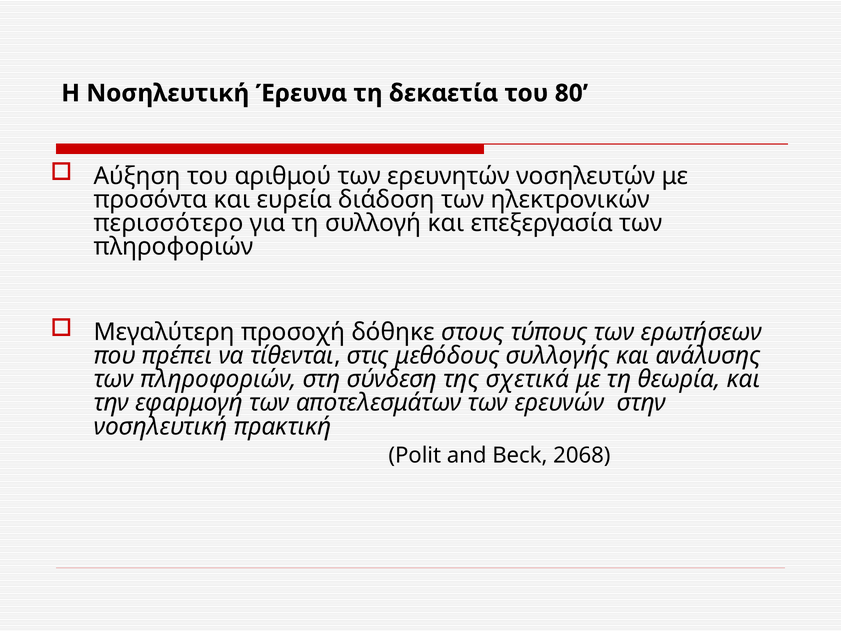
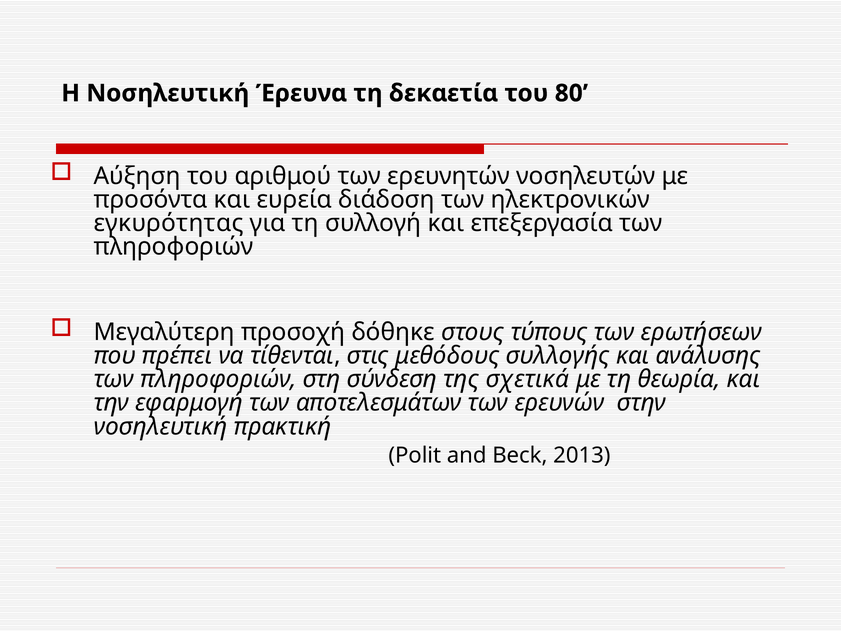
περισσότερο: περισσότερο -> εγκυρότητας (169, 223)
2068: 2068 -> 2013 (582, 455)
